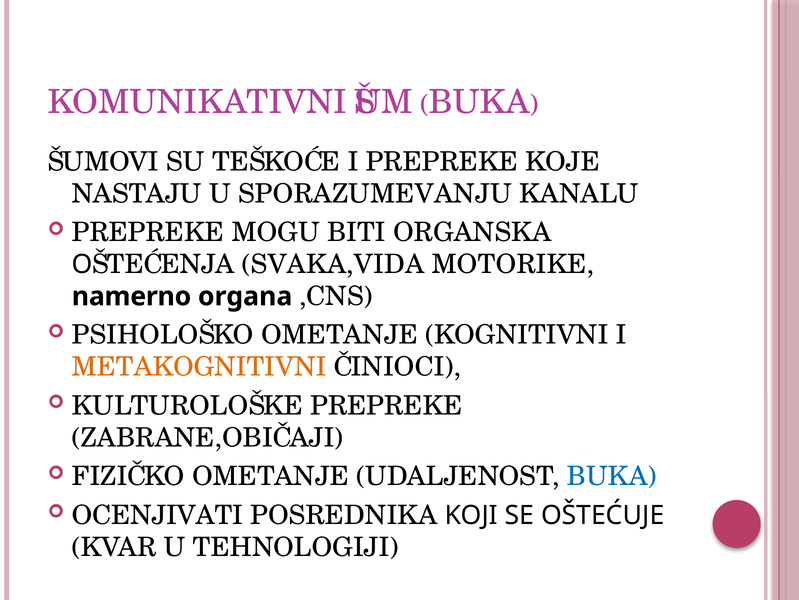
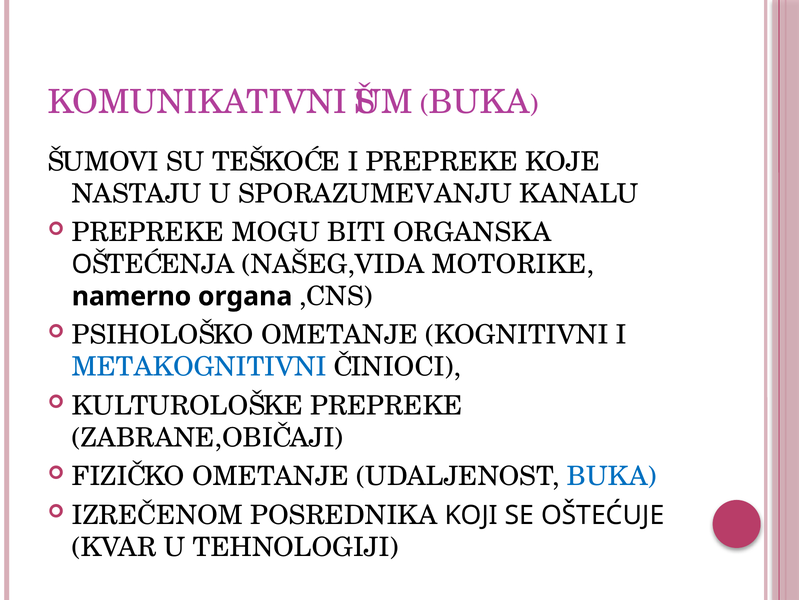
SVAKA,VIDA: SVAKA,VIDA -> NAŠEG,VIDA (333, 264)
METAKOGNITIVNI colour: orange -> blue (199, 367)
OCENJIVATI: OCENJIVATI -> IZREČENOM (157, 515)
